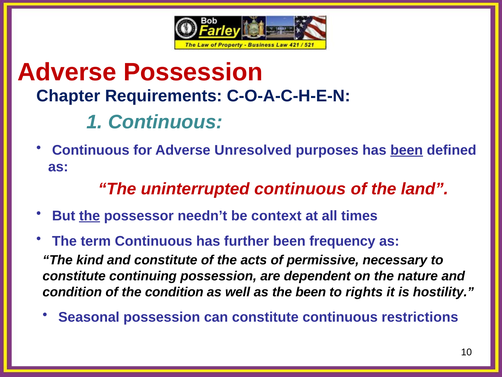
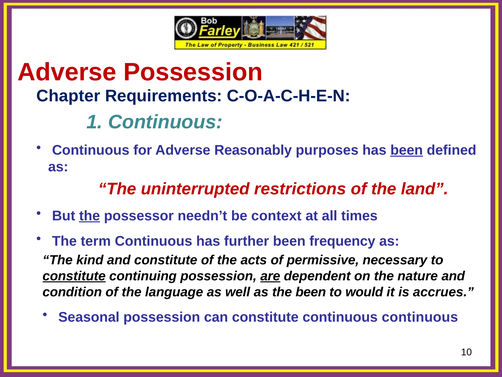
Unresolved: Unresolved -> Reasonably (253, 150)
uninterrupted continuous: continuous -> restrictions (300, 189)
constitute underline: none -> present (74, 276)
are underline: none -> present (270, 276)
the condition: condition -> language (174, 292)
rights: rights -> would (364, 292)
hostility: hostility -> accrues (443, 292)
continuous restrictions: restrictions -> continuous (420, 317)
